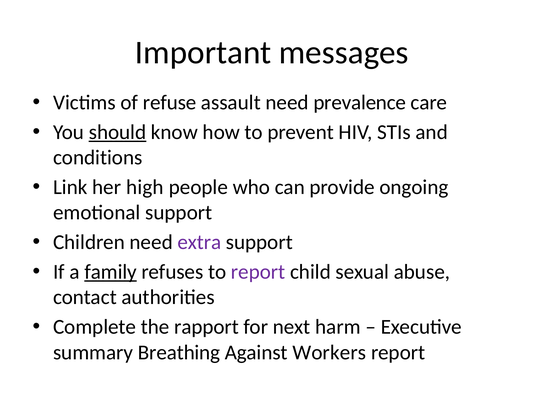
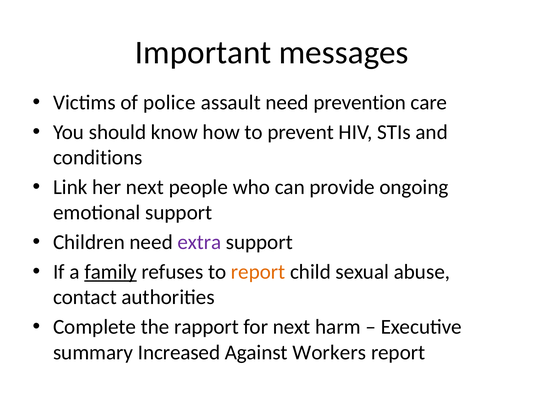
refuse: refuse -> police (169, 103)
prevalence: prevalence -> prevention (360, 103)
should underline: present -> none (118, 132)
her high: high -> next (145, 187)
report colour: purple -> orange (258, 272)
Breathing: Breathing -> Increased (179, 352)
